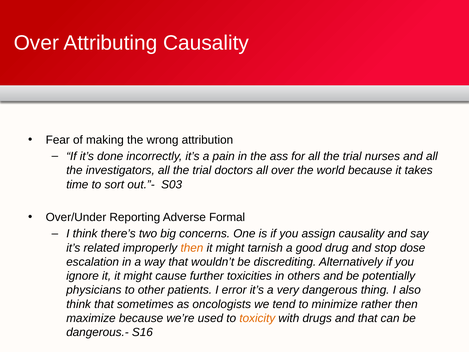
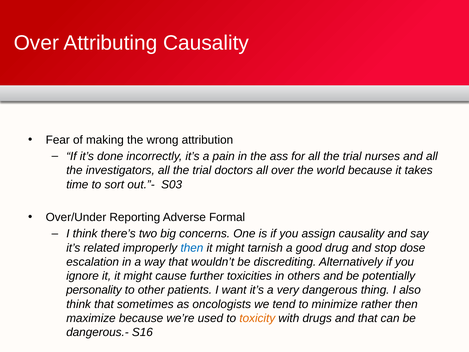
then colour: orange -> blue (192, 248)
physicians: physicians -> personality (94, 290)
error: error -> want (234, 290)
